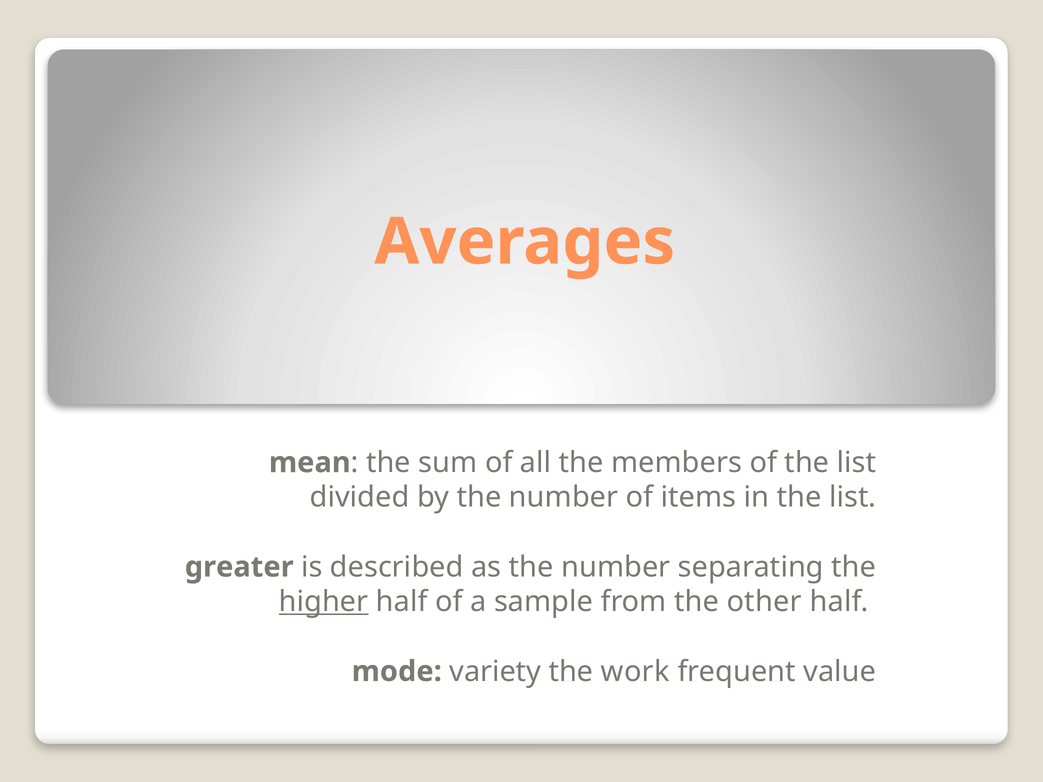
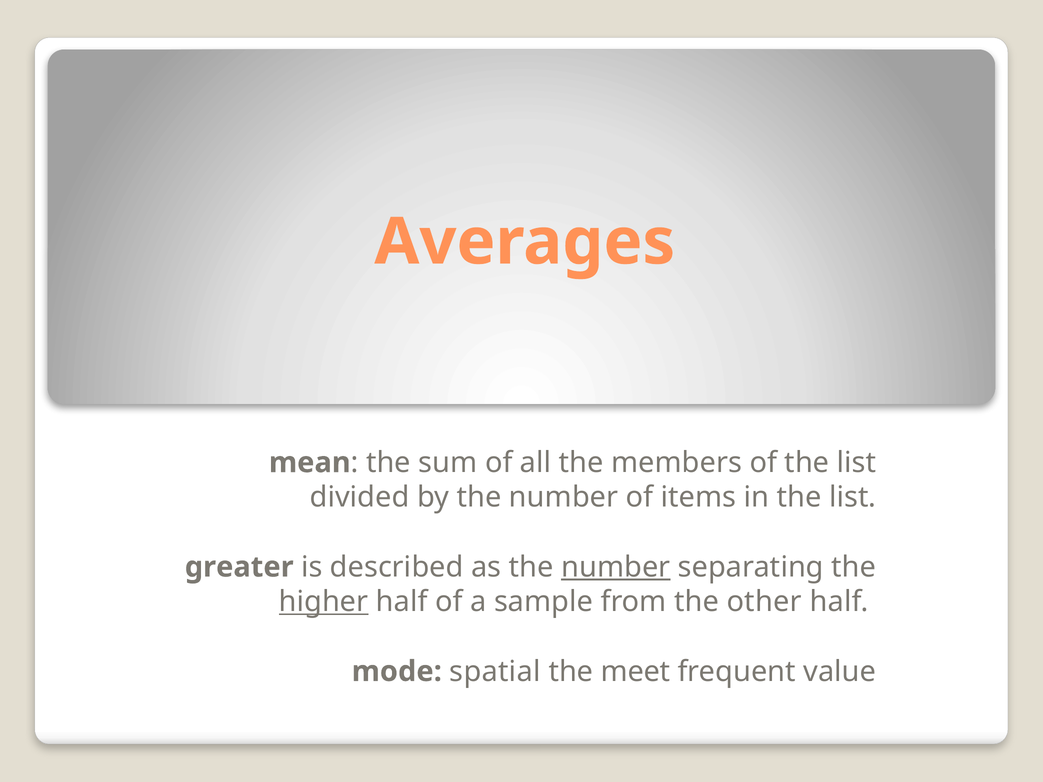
number underline: none -> present (616, 567)
variety: variety -> spatial (495, 672)
work: work -> meet (636, 672)
